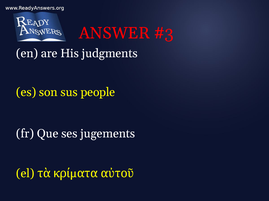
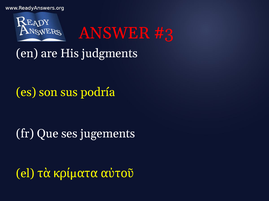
people: people -> podría (98, 93)
